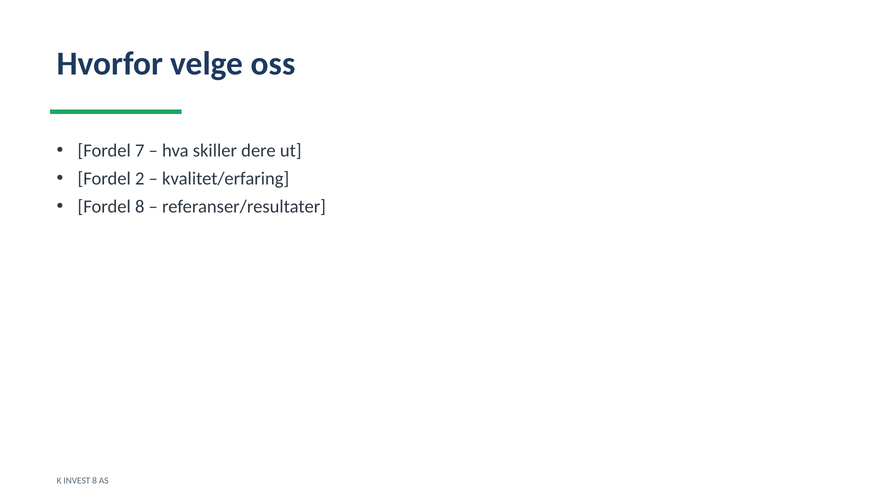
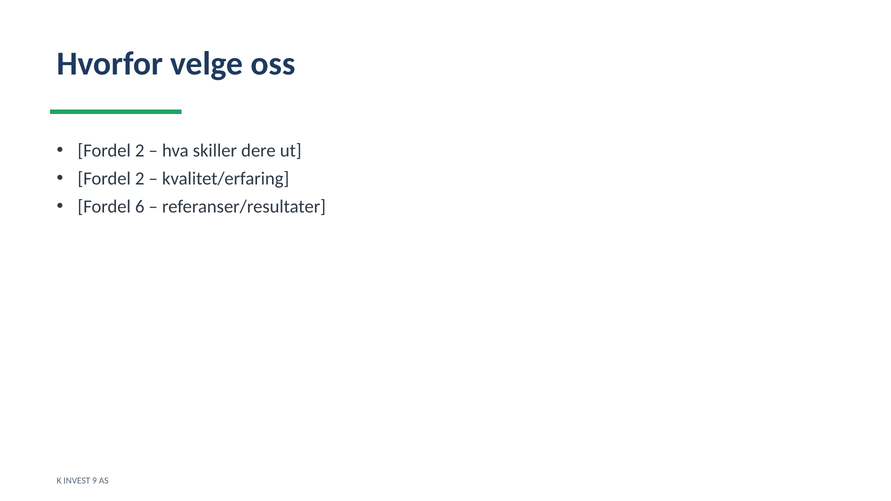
7: 7 -> 2 (140, 151)
Fordel 8: 8 -> 6 (140, 207)
INVEST 8: 8 -> 9 (95, 481)
